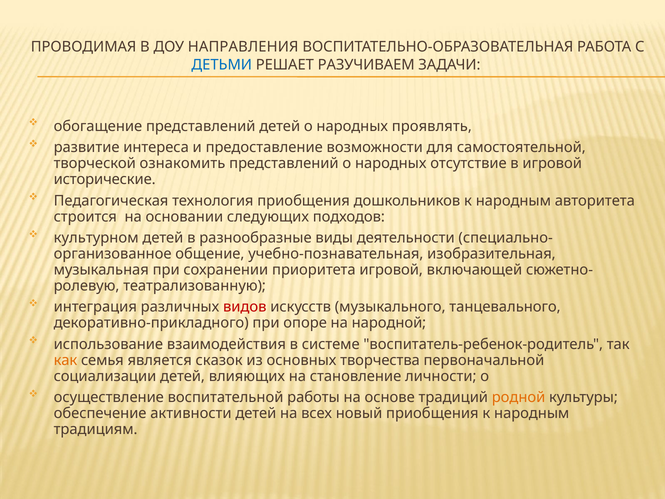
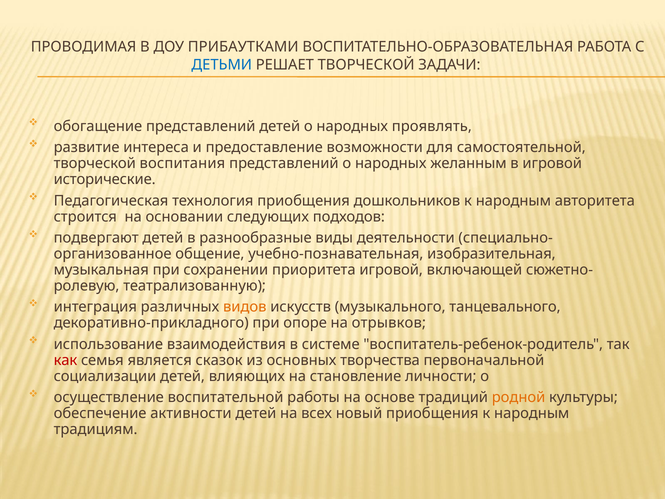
НАПРАВЛЕНИЯ: НАПРАВЛЕНИЯ -> ПРИБАУТКАМИ (243, 47)
РЕШАЕТ РАЗУЧИВАЕМ: РАЗУЧИВАЕМ -> ТВОРЧЕСКОЙ (366, 65)
ознакомить: ознакомить -> воспитания (182, 163)
отсутствие: отсутствие -> желанным (468, 163)
культурном: культурном -> подвергают (96, 238)
видов colour: red -> orange (245, 307)
народной: народной -> отрывков (389, 323)
как colour: orange -> red (65, 360)
